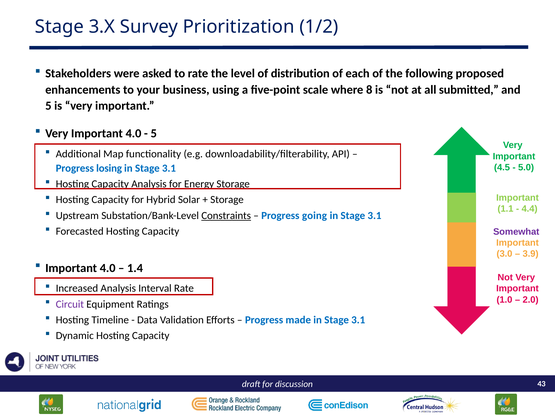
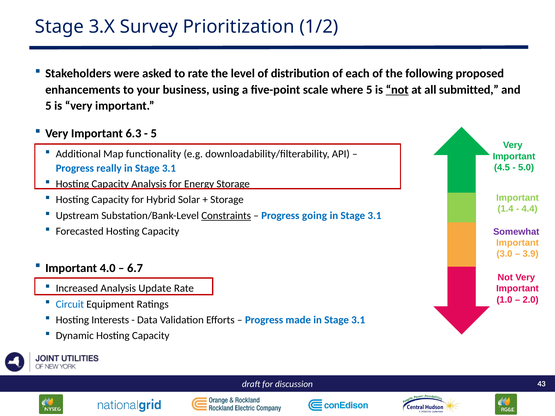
where 8: 8 -> 5 (369, 90)
not underline: none -> present (397, 90)
Very Important 4.0: 4.0 -> 6.3 (133, 134)
losing: losing -> really (109, 168)
1.1: 1.1 -> 1.4 (505, 209)
1.4: 1.4 -> 6.7 (135, 268)
Interval: Interval -> Update (155, 289)
Circuit colour: purple -> blue (70, 304)
Timeline: Timeline -> Interests (110, 320)
